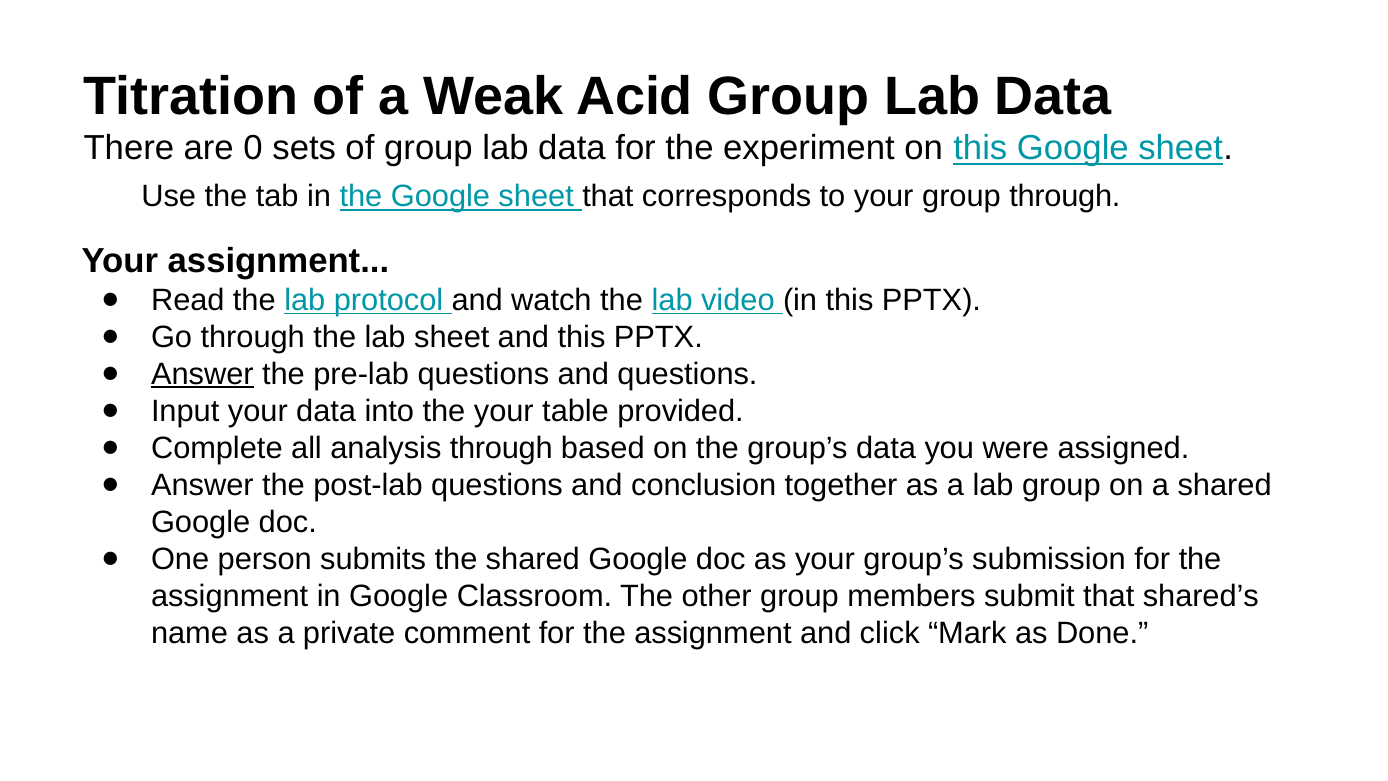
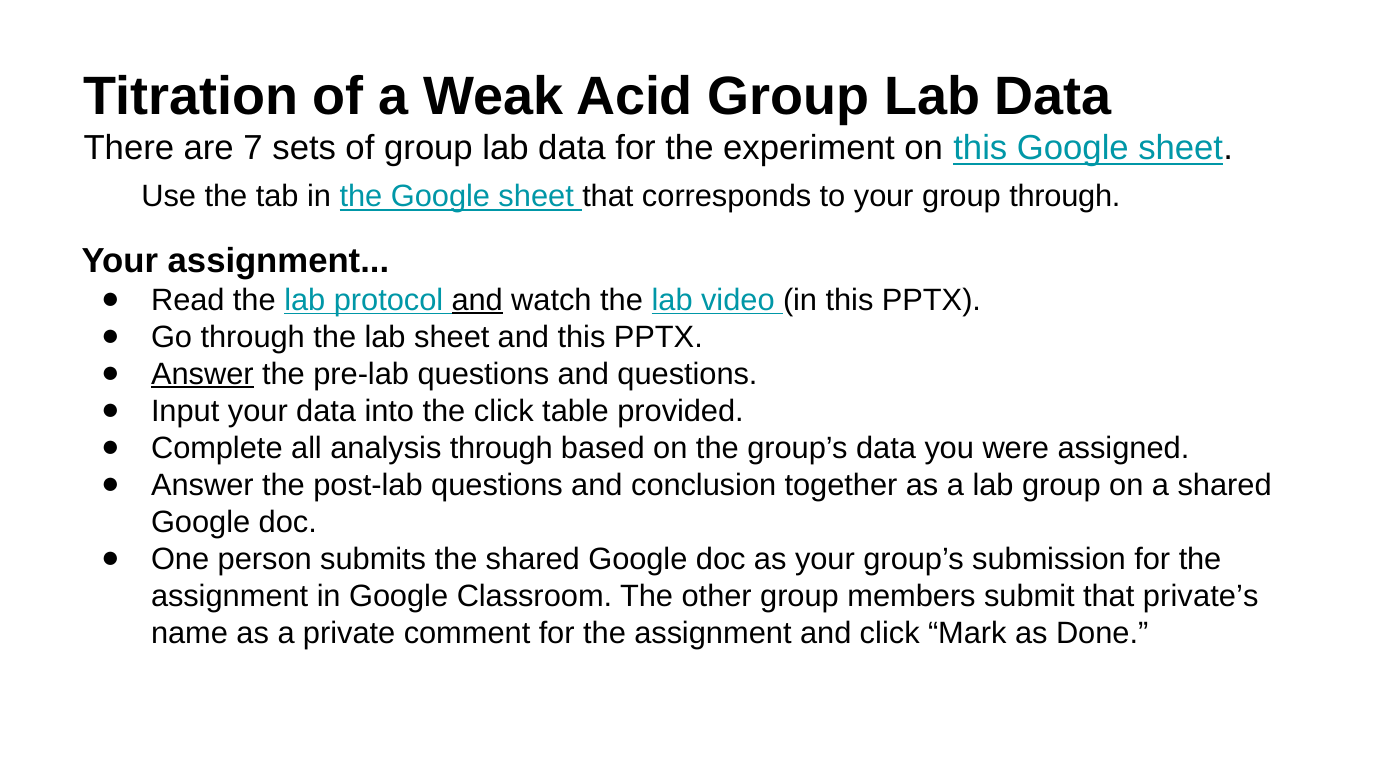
0: 0 -> 7 (253, 148)
and underline: none -> present (477, 300)
the your: your -> click (504, 411)
shared’s: shared’s -> private’s (1201, 596)
